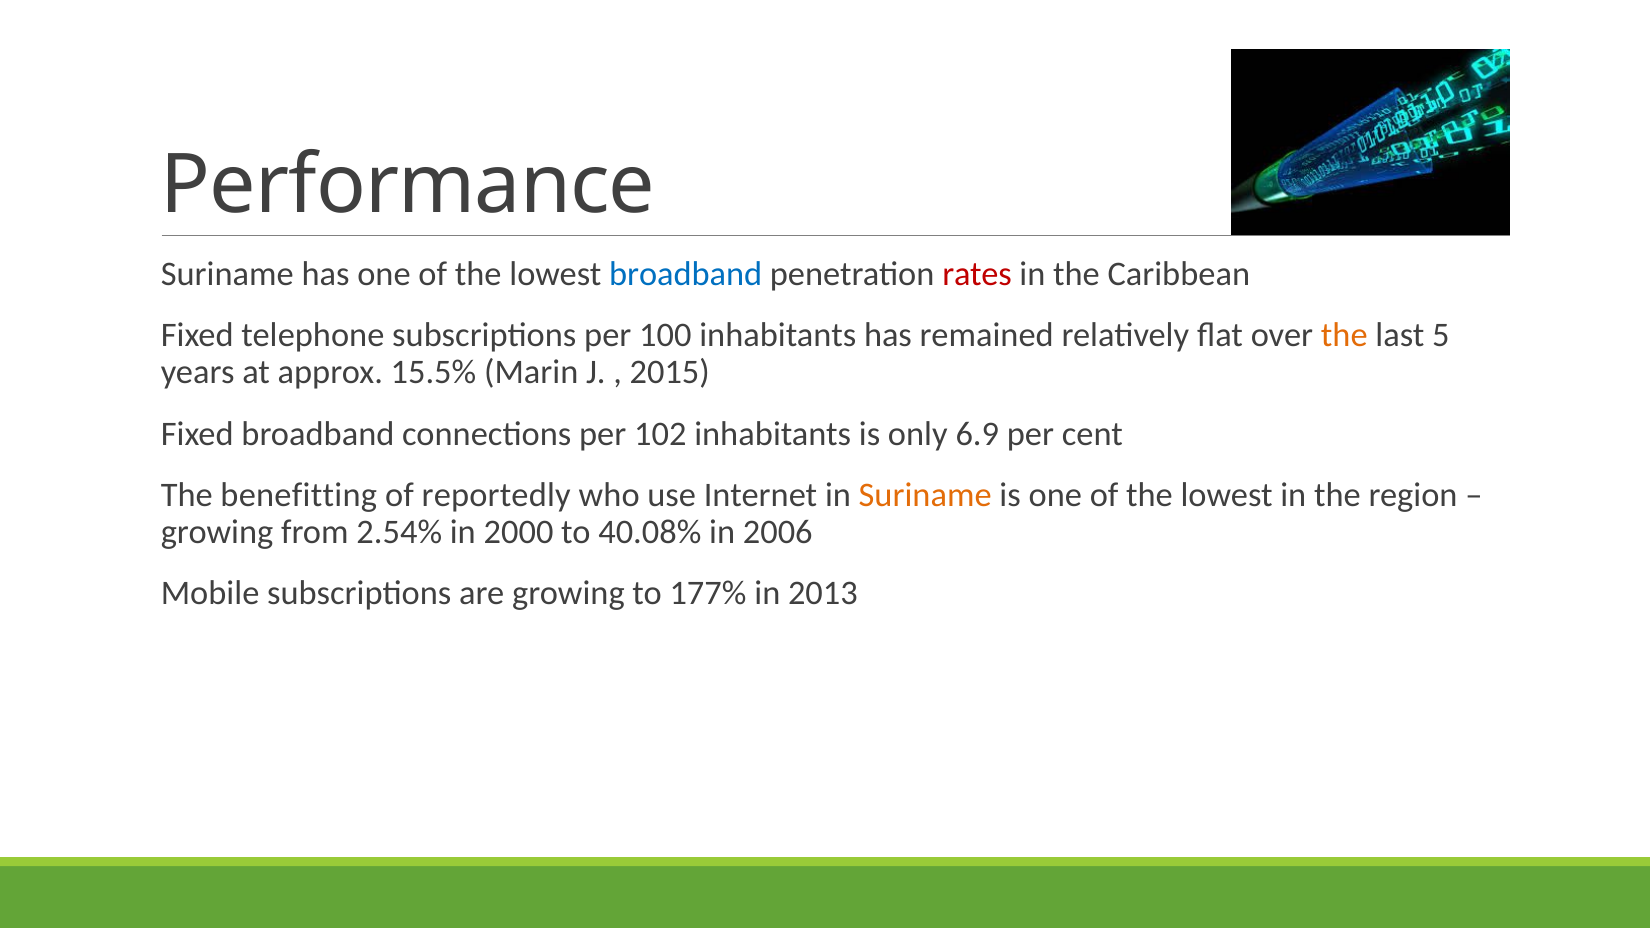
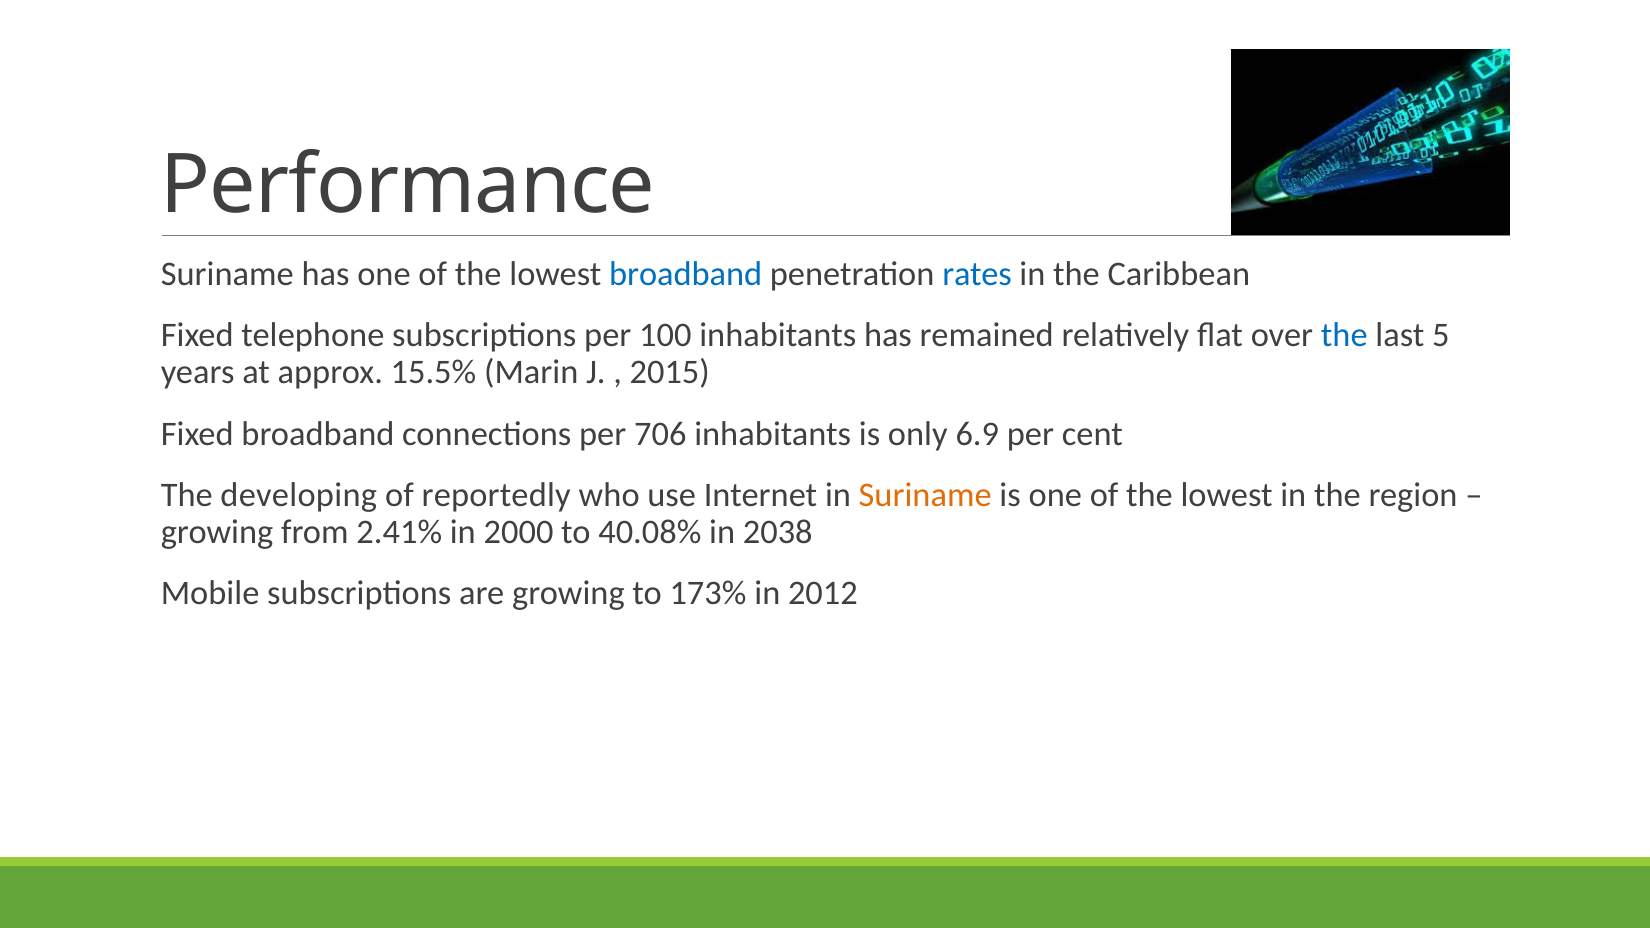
rates colour: red -> blue (977, 274)
the colour: orange -> blue (1344, 336)
102: 102 -> 706 (660, 434)
benefitting: benefitting -> developing (299, 495)
2.54%: 2.54% -> 2.41% (399, 532)
2006: 2006 -> 2038 (778, 532)
177%: 177% -> 173% (708, 593)
2013: 2013 -> 2012 (823, 593)
